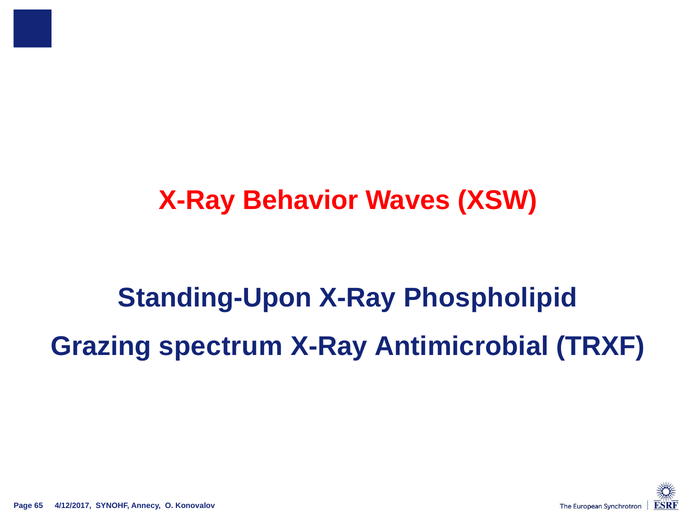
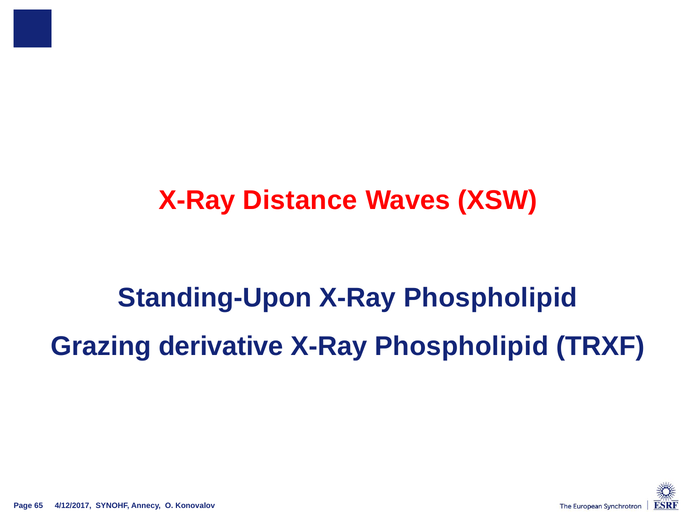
Behavior: Behavior -> Distance (300, 200)
spectrum: spectrum -> derivative (221, 346)
Antimicrobial: Antimicrobial -> Phospholipid (462, 346)
